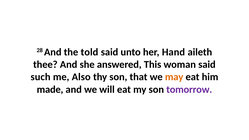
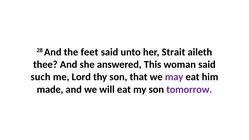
told: told -> feet (89, 52)
Hand: Hand -> Strait (173, 52)
Also: Also -> Lord (81, 77)
may colour: orange -> purple (174, 77)
